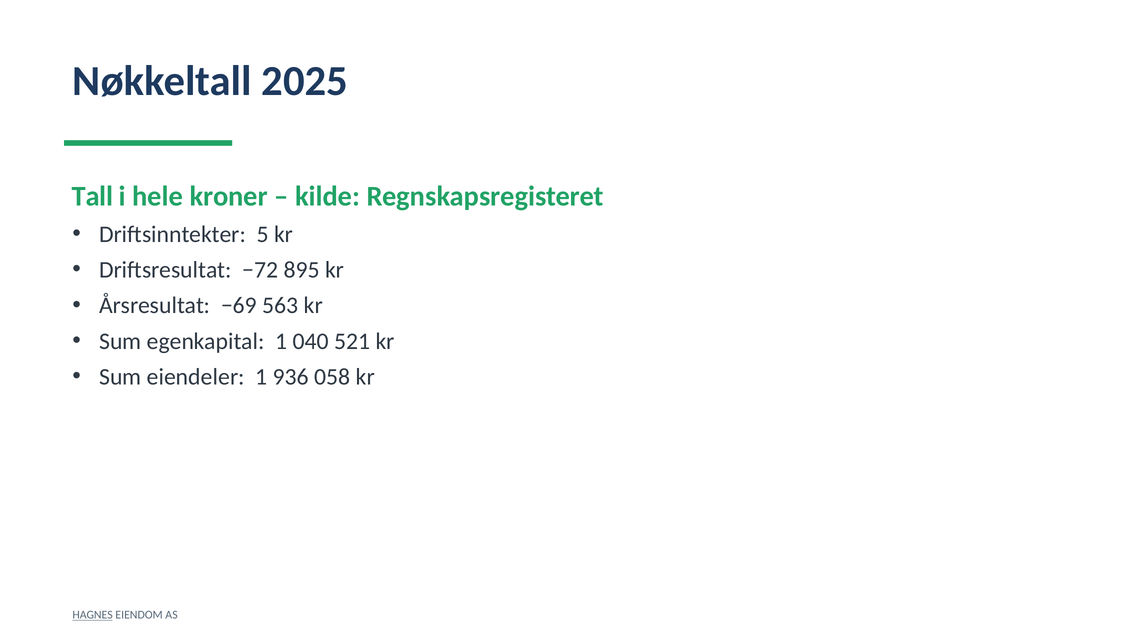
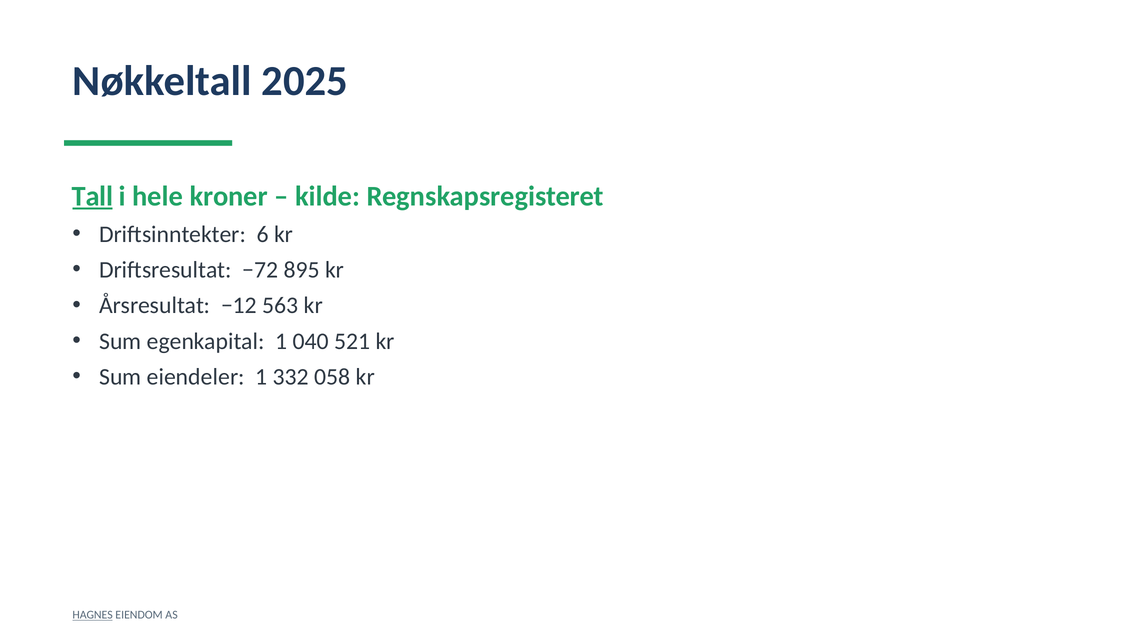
Tall underline: none -> present (93, 196)
5: 5 -> 6 (263, 234)
−69: −69 -> −12 (239, 305)
936: 936 -> 332 (291, 377)
